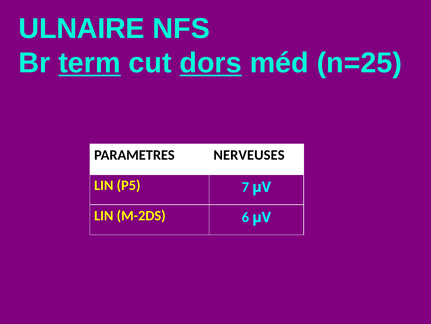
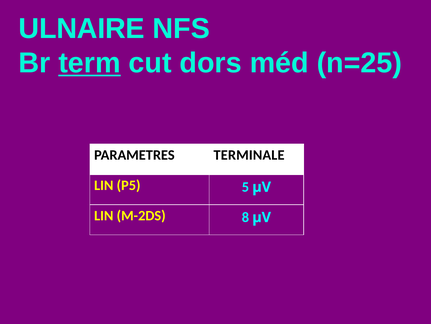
dors underline: present -> none (211, 63)
NERVEUSES: NERVEUSES -> TERMINALE (249, 155)
7: 7 -> 5 (245, 187)
6: 6 -> 8 (245, 217)
